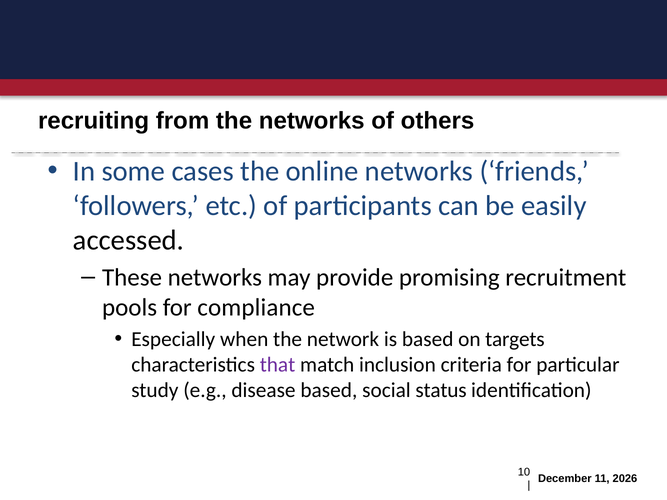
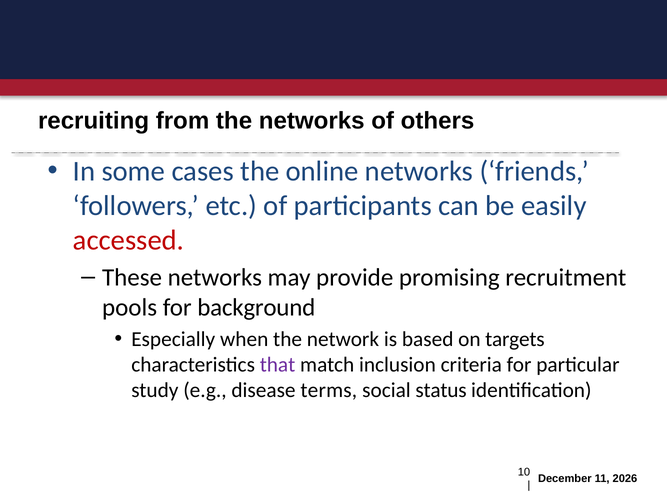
accessed colour: black -> red (128, 240)
compliance: compliance -> background (256, 307)
disease based: based -> terms (329, 391)
